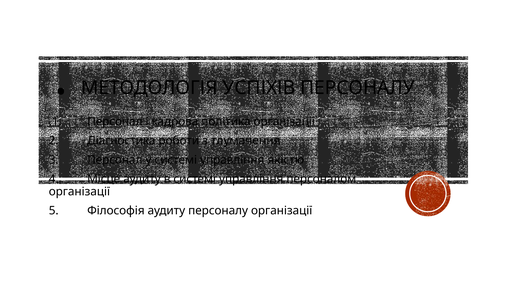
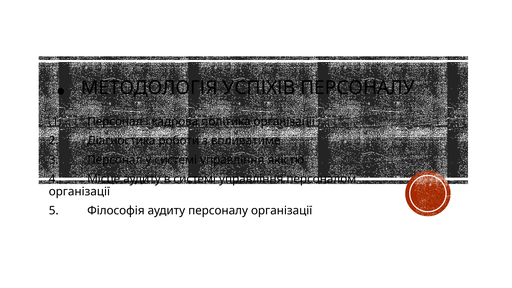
тлумачення: тлумачення -> впливатиме (246, 141)
